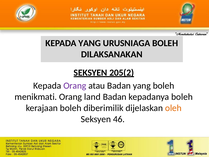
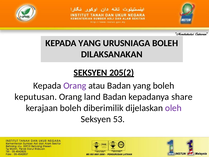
menikmati: menikmati -> keputusan (36, 97)
kepadanya boleh: boleh -> share (182, 97)
oleh colour: orange -> purple (173, 108)
46: 46 -> 53 (119, 119)
